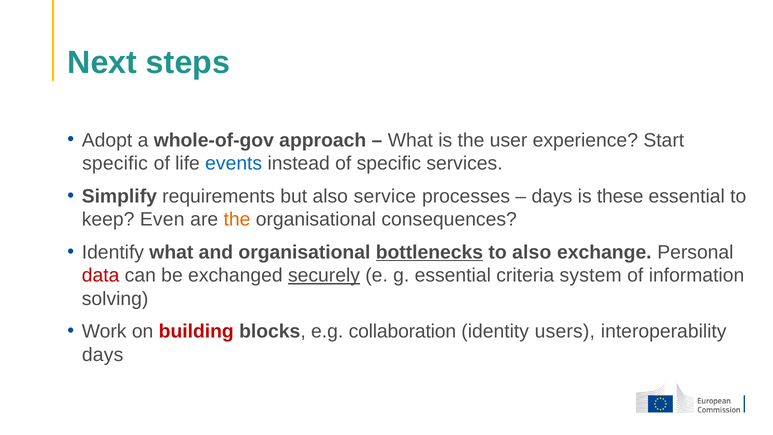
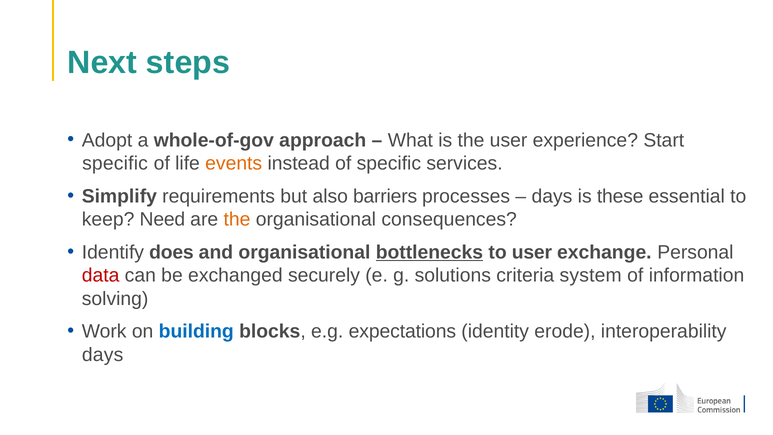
events colour: blue -> orange (234, 163)
service: service -> barriers (385, 196)
Even: Even -> Need (162, 219)
Identify what: what -> does (171, 252)
to also: also -> user (532, 252)
securely underline: present -> none (324, 275)
g essential: essential -> solutions (453, 275)
building colour: red -> blue (196, 331)
collaboration: collaboration -> expectations (402, 331)
users: users -> erode (565, 331)
